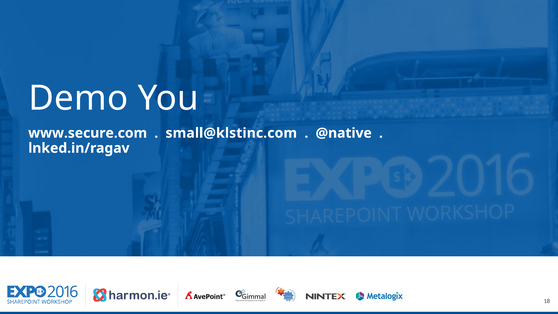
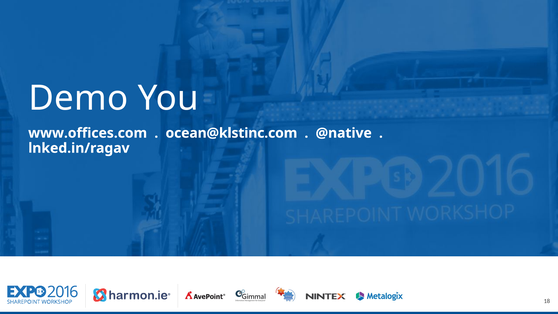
www.secure.com: www.secure.com -> www.offices.com (88, 133)
small@klstinc.com: small@klstinc.com -> ocean@klstinc.com (231, 133)
